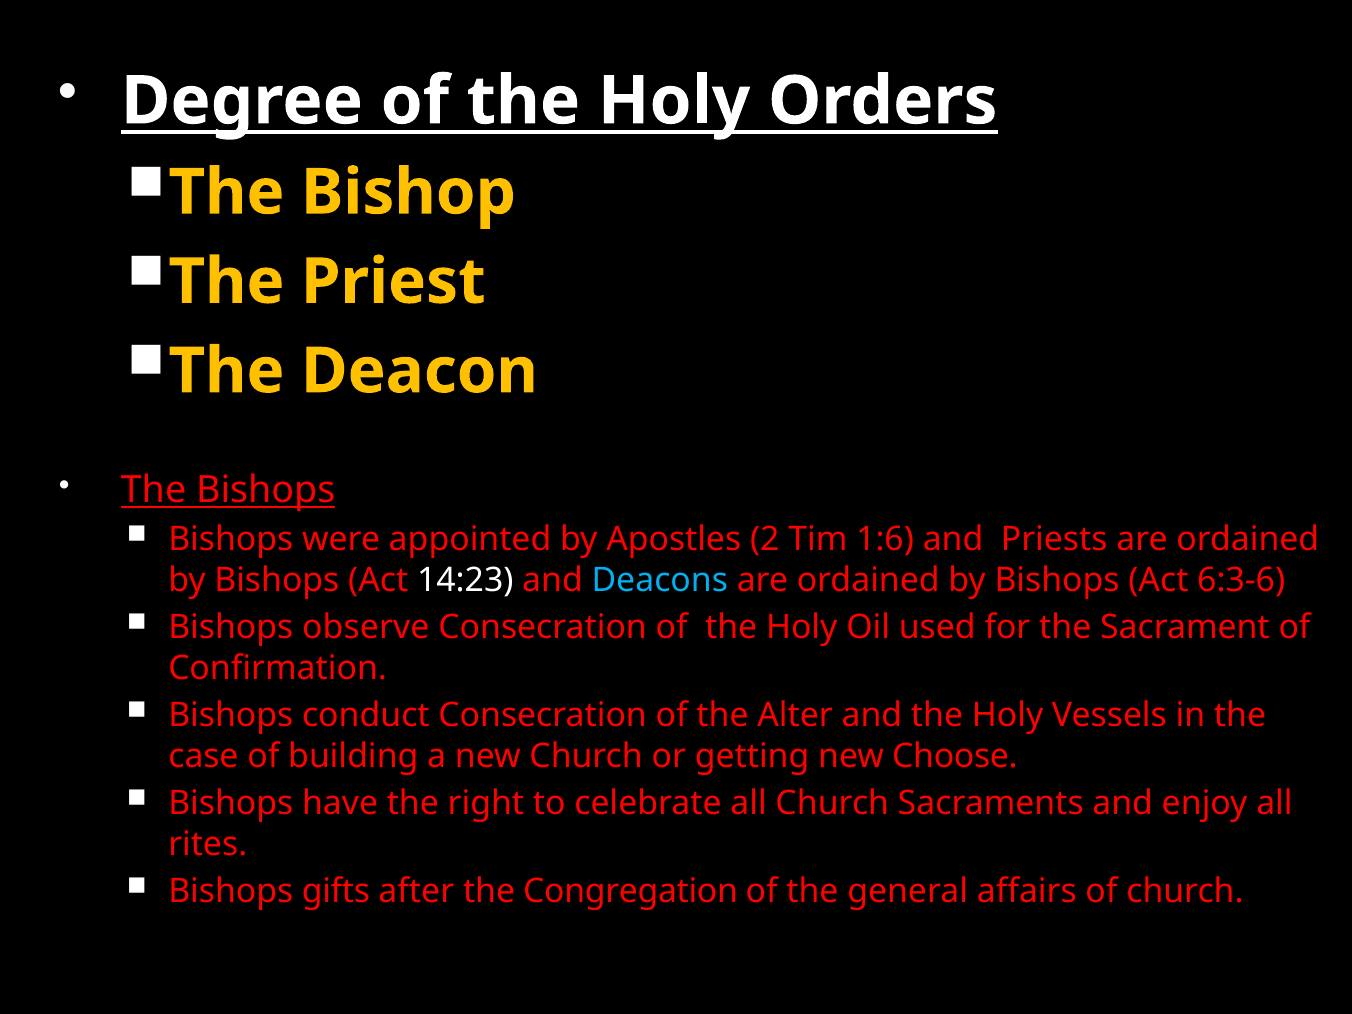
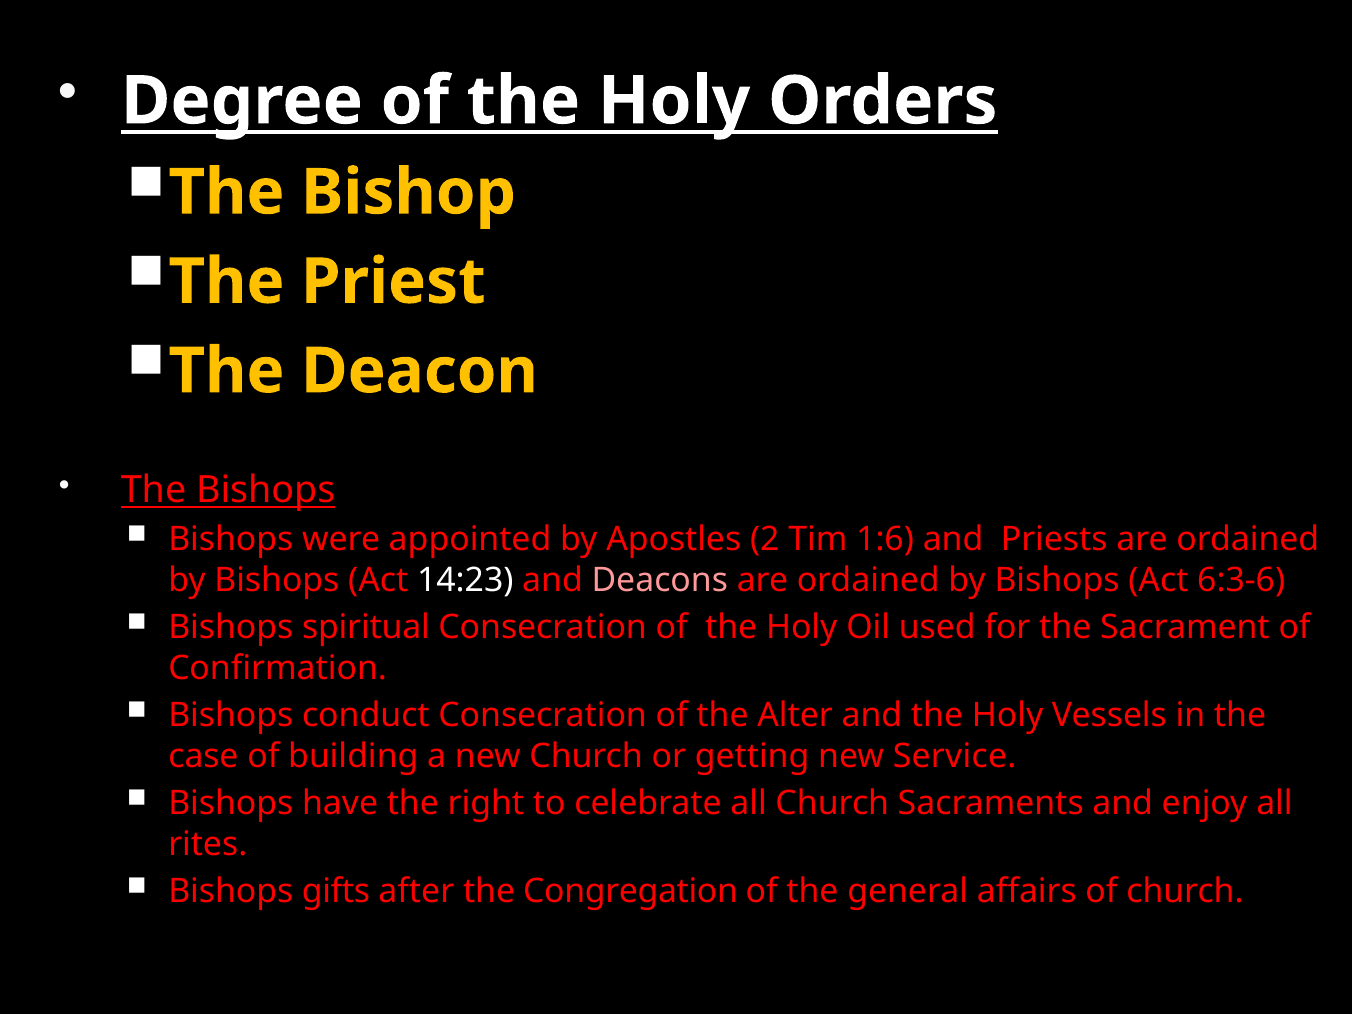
Deacons colour: light blue -> pink (660, 580)
observe: observe -> spiritual (366, 628)
Choose: Choose -> Service (955, 756)
